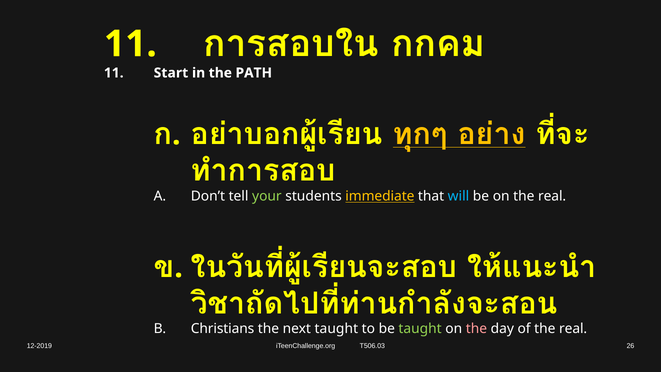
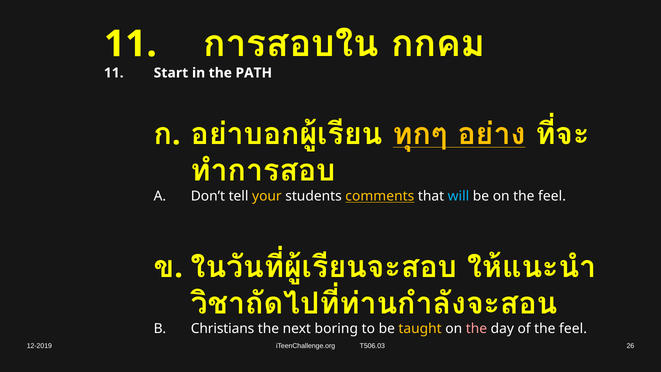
your colour: light green -> yellow (267, 196)
immediate: immediate -> comments (380, 196)
on the real: real -> feel (552, 196)
next taught: taught -> boring (336, 329)
taught colour: light green -> yellow (420, 329)
of the real: real -> feel (573, 329)
